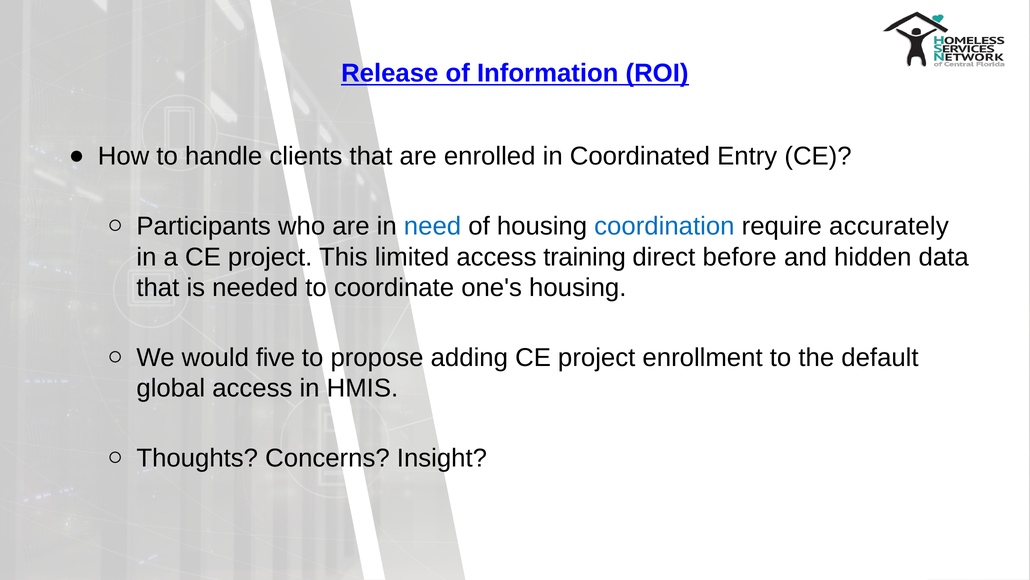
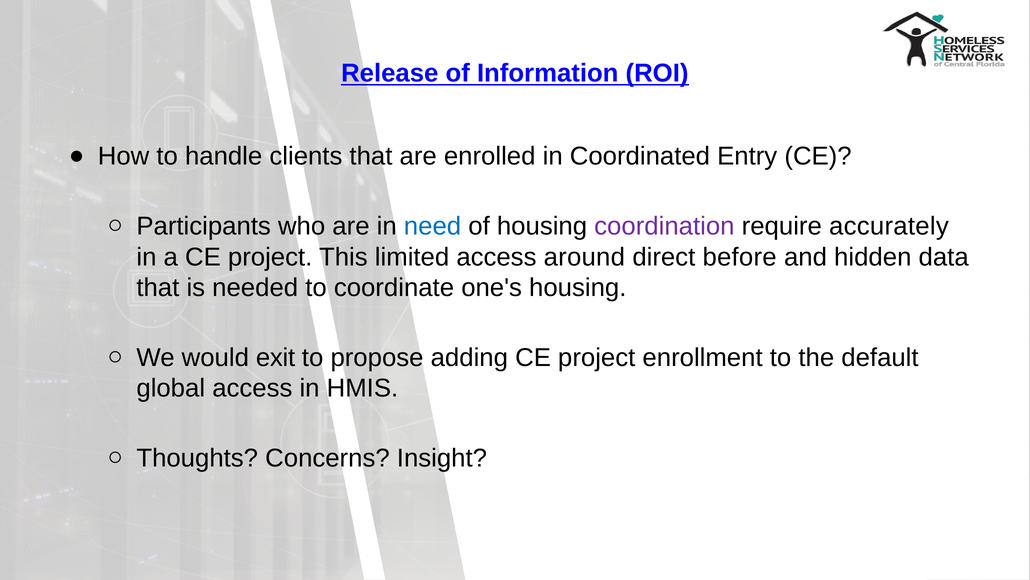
coordination colour: blue -> purple (664, 226)
training: training -> around (584, 257)
five: five -> exit (276, 357)
